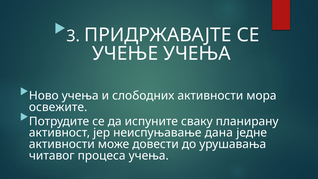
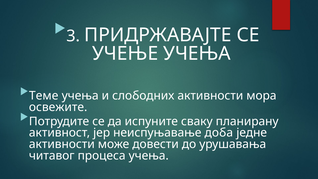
Ново: Ново -> Теме (44, 96)
дана: дана -> доба (219, 133)
